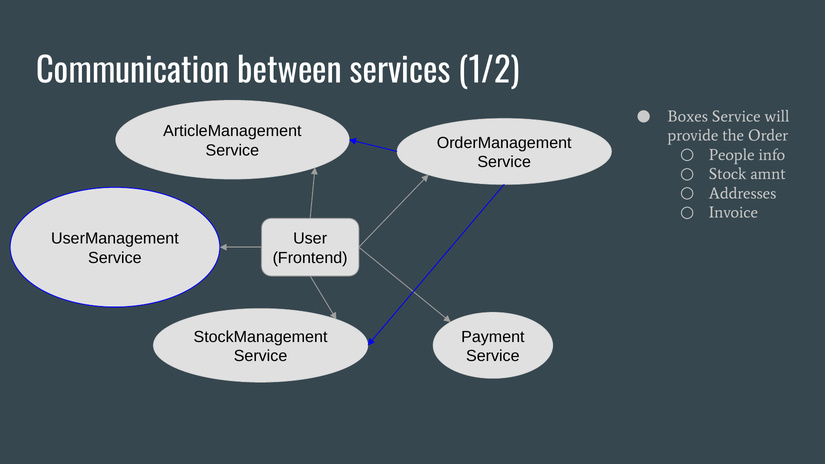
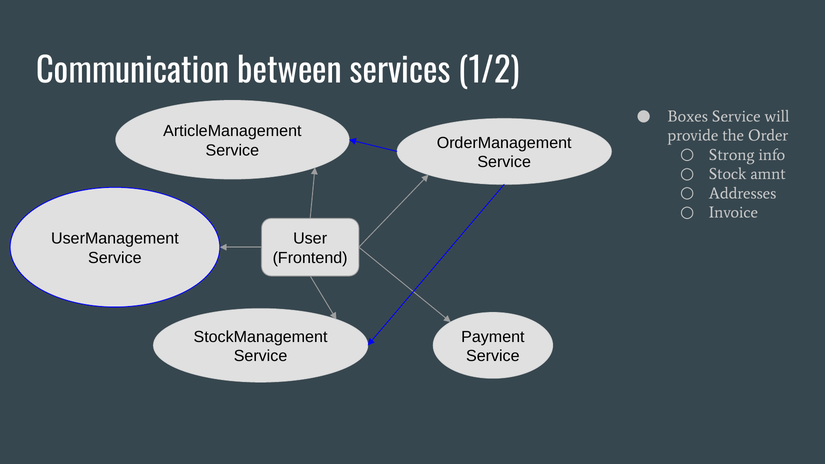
People: People -> Strong (732, 155)
